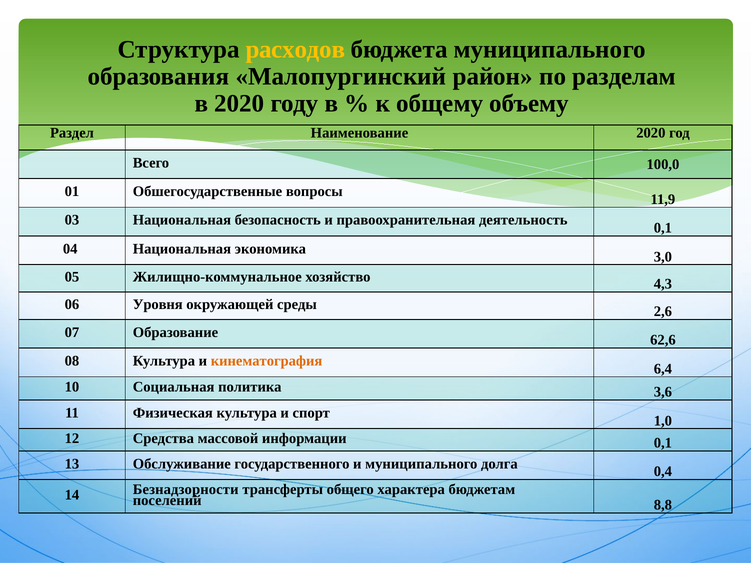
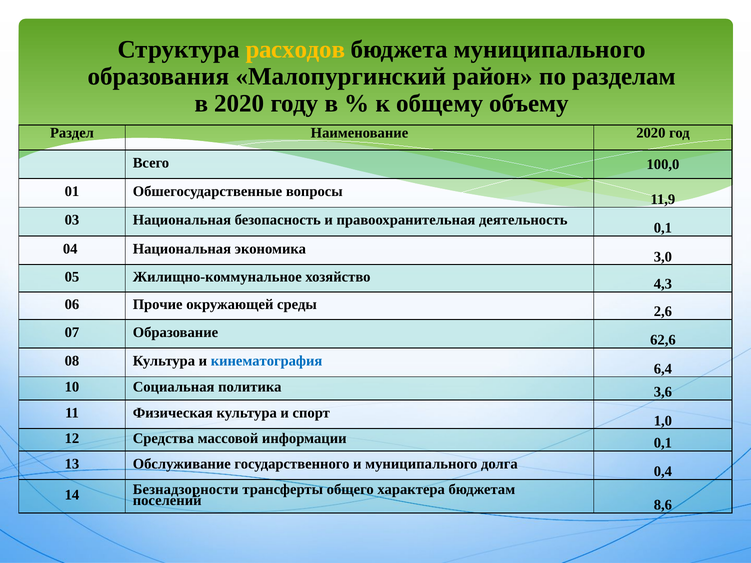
Уровня: Уровня -> Прочие (158, 304)
кинематография colour: orange -> blue (267, 361)
8,8: 8,8 -> 8,6 (663, 505)
